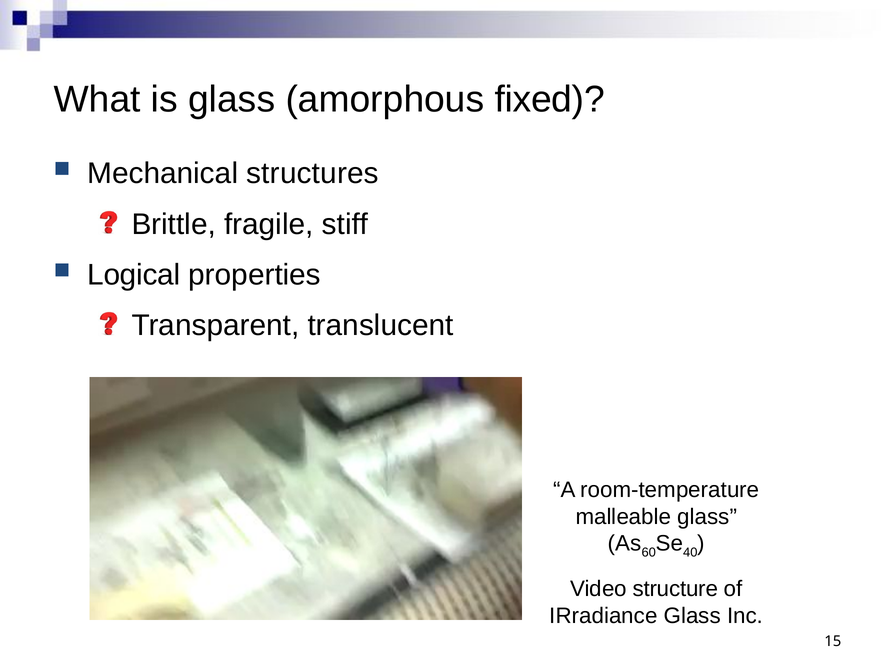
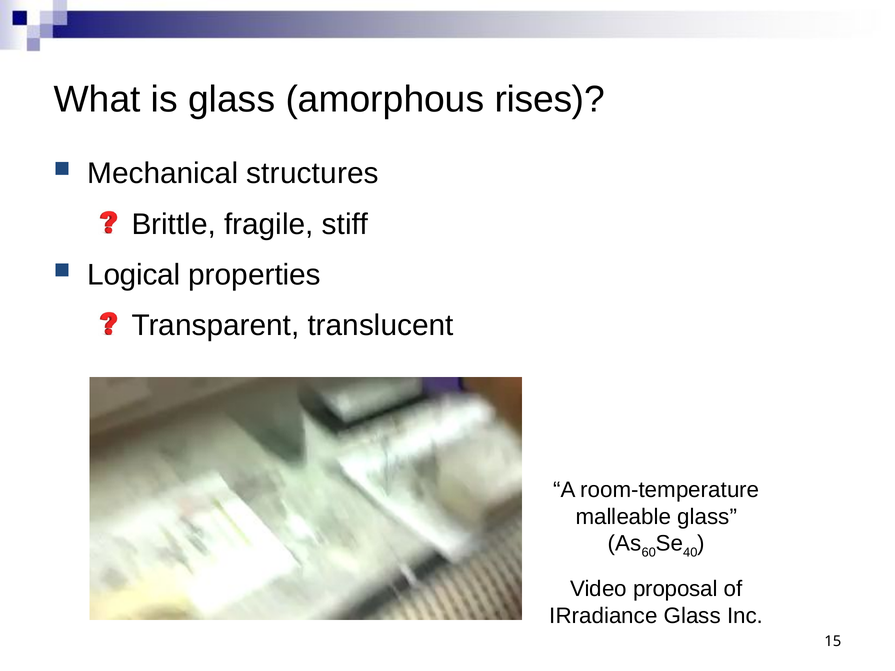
fixed: fixed -> rises (550, 100)
structure: structure -> proposal (675, 589)
